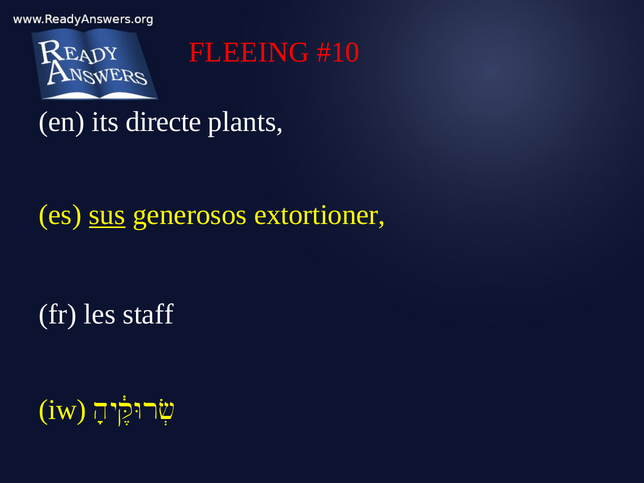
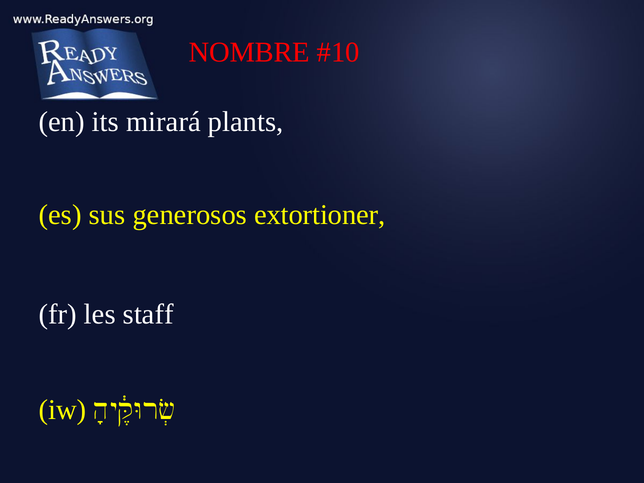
FLEEING: FLEEING -> NOMBRE (249, 52)
directe: directe -> mirará (163, 122)
sus underline: present -> none (107, 215)
